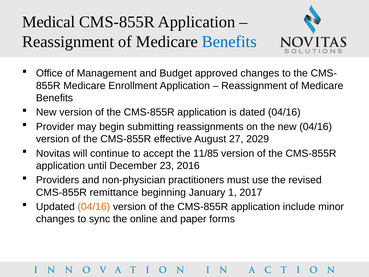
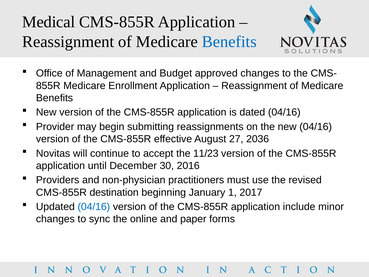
2029: 2029 -> 2036 (258, 139)
11/85: 11/85 -> 11/23 (206, 153)
23: 23 -> 30 (167, 166)
remittance: remittance -> destination (114, 192)
04/16 colour: orange -> blue (94, 207)
